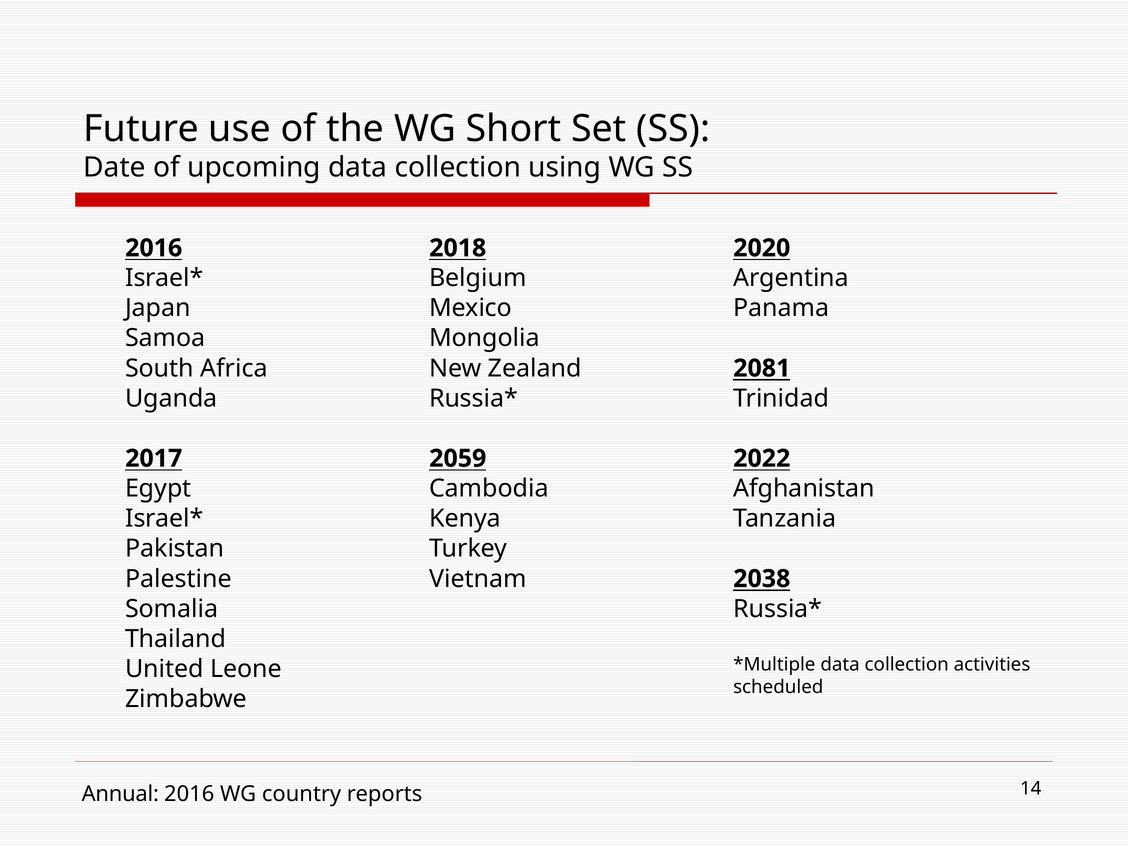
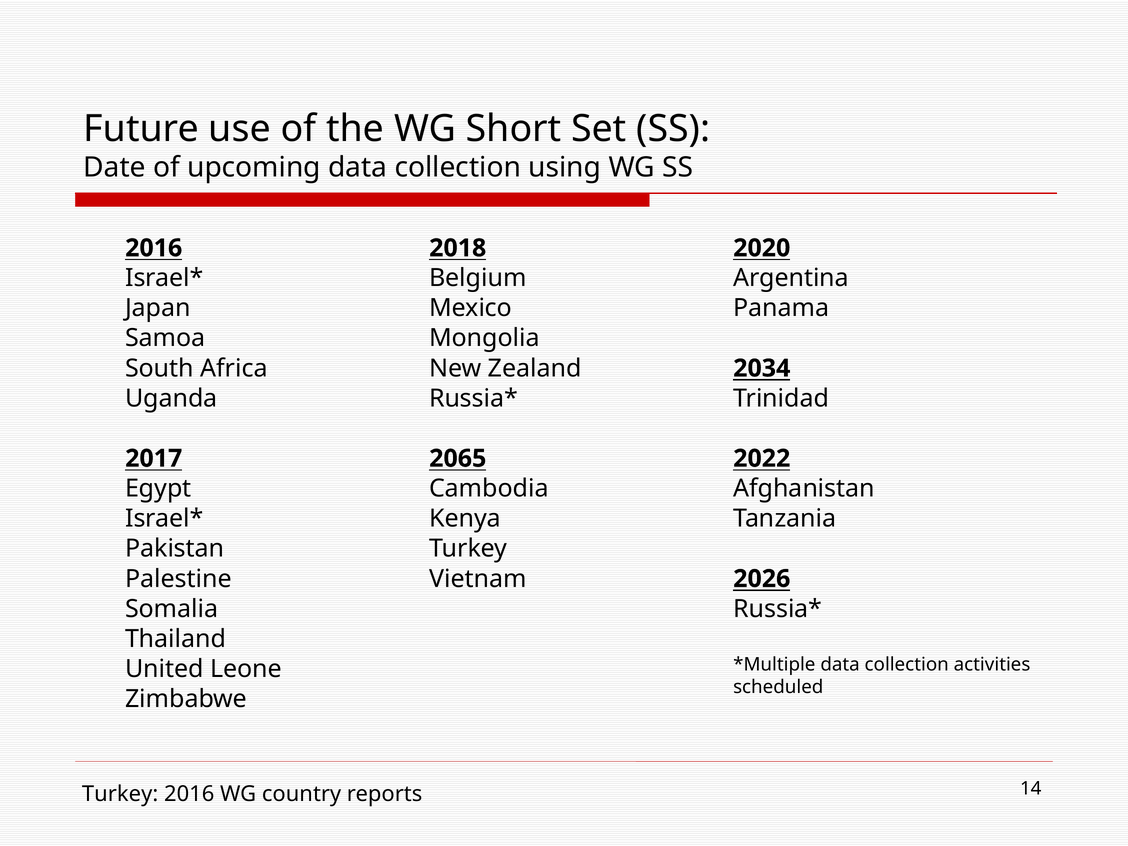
2081: 2081 -> 2034 (762, 368)
2059: 2059 -> 2065 (458, 458)
2038: 2038 -> 2026 (762, 579)
Annual: Annual -> Turkey (120, 794)
